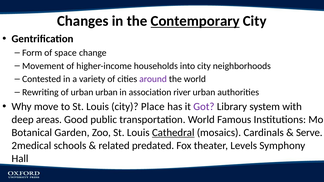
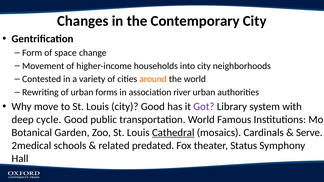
Contemporary underline: present -> none (195, 21)
around colour: purple -> orange (153, 79)
urban urban: urban -> forms (106, 92)
city Place: Place -> Good (153, 107)
areas: areas -> cycle (49, 120)
Levels: Levels -> Status (244, 146)
